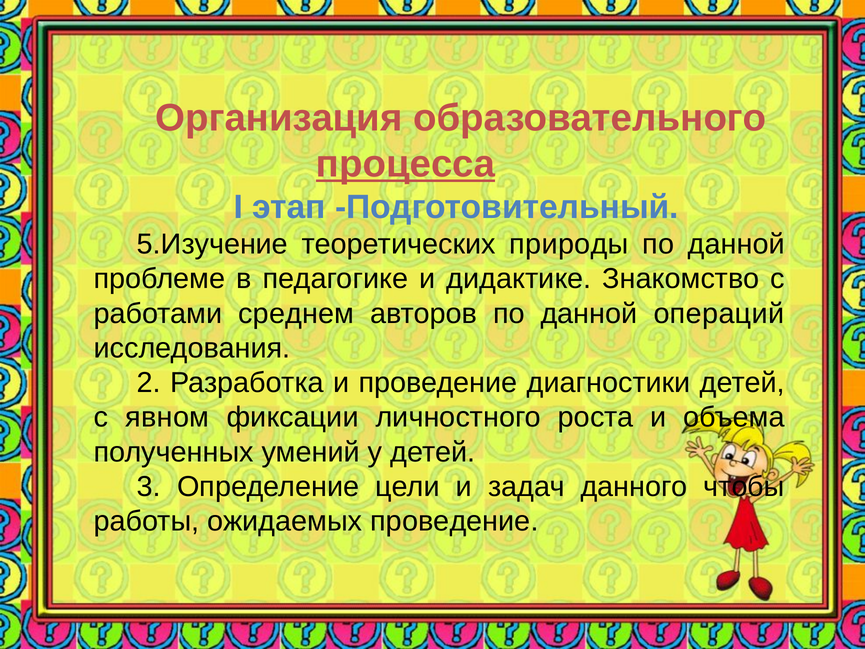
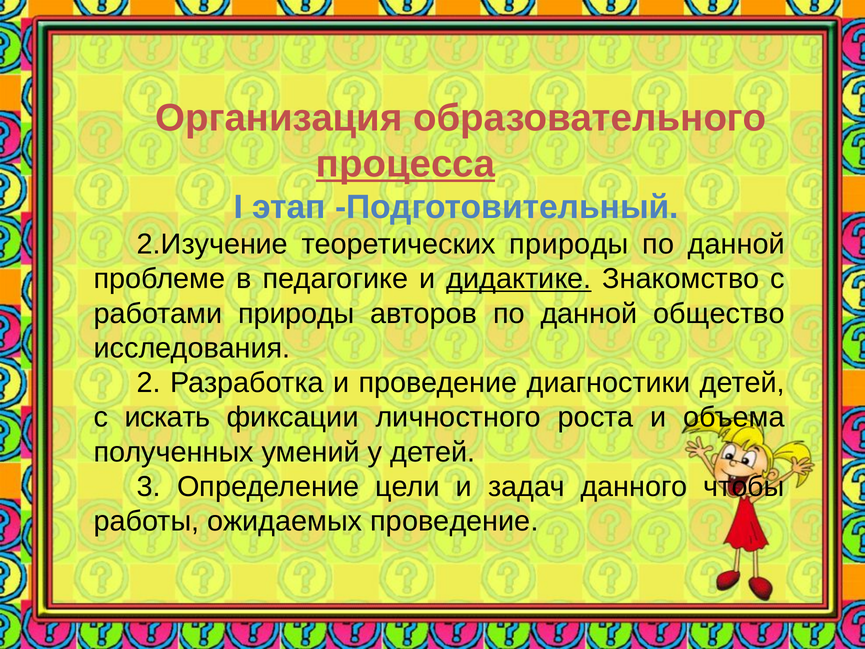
5.Изучение: 5.Изучение -> 2.Изучение (212, 244)
дидактике underline: none -> present (519, 279)
работами среднем: среднем -> природы (296, 313)
операций: операций -> общество (719, 313)
явном: явном -> искать (168, 417)
